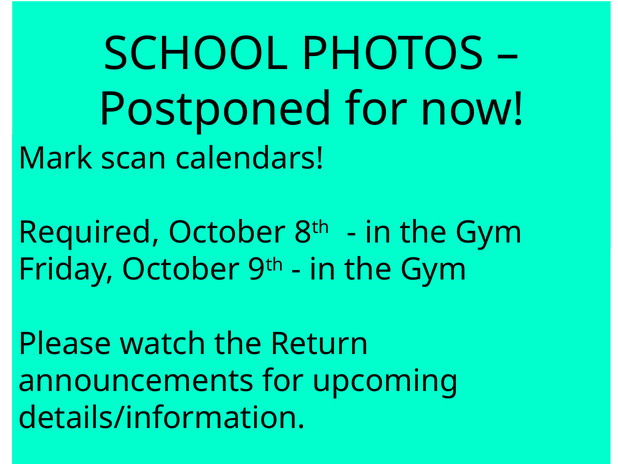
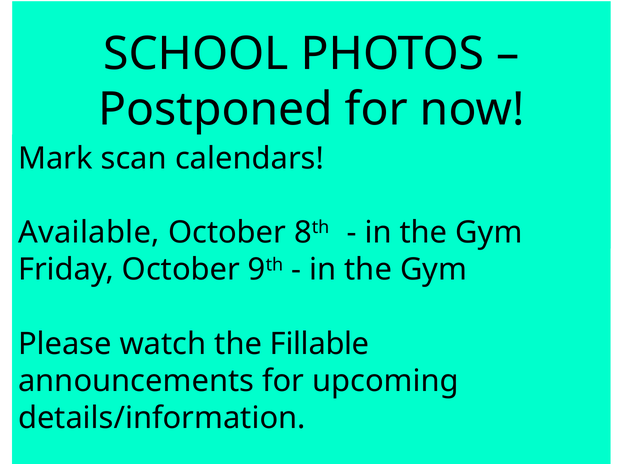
Required: Required -> Available (89, 232)
Return: Return -> Fillable (320, 344)
